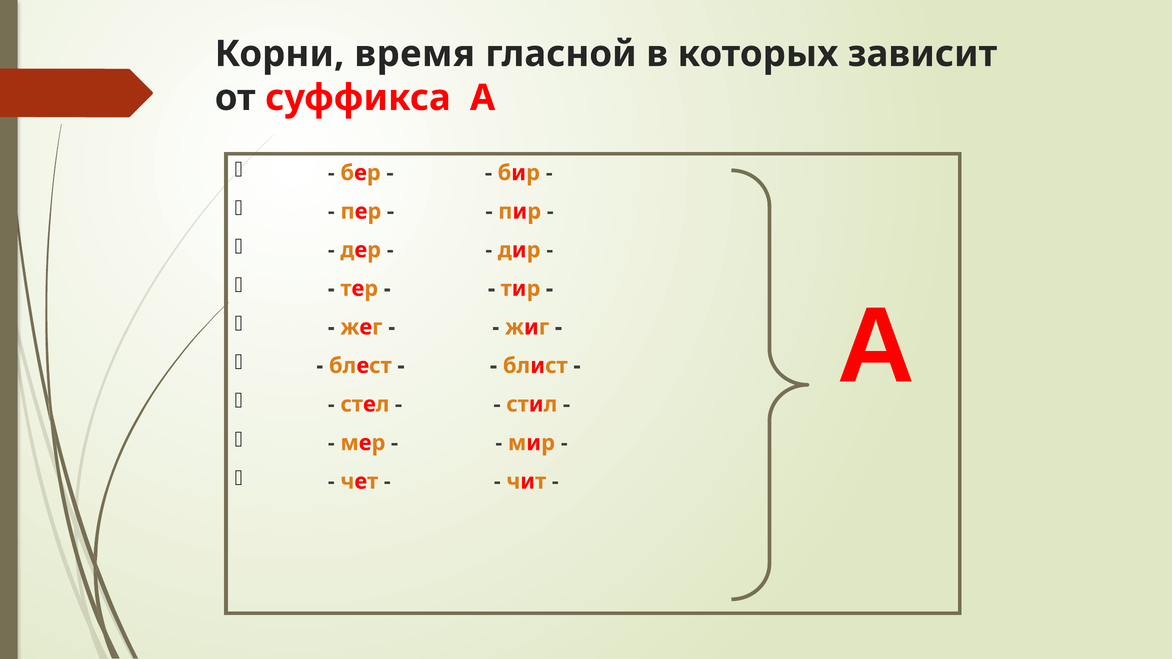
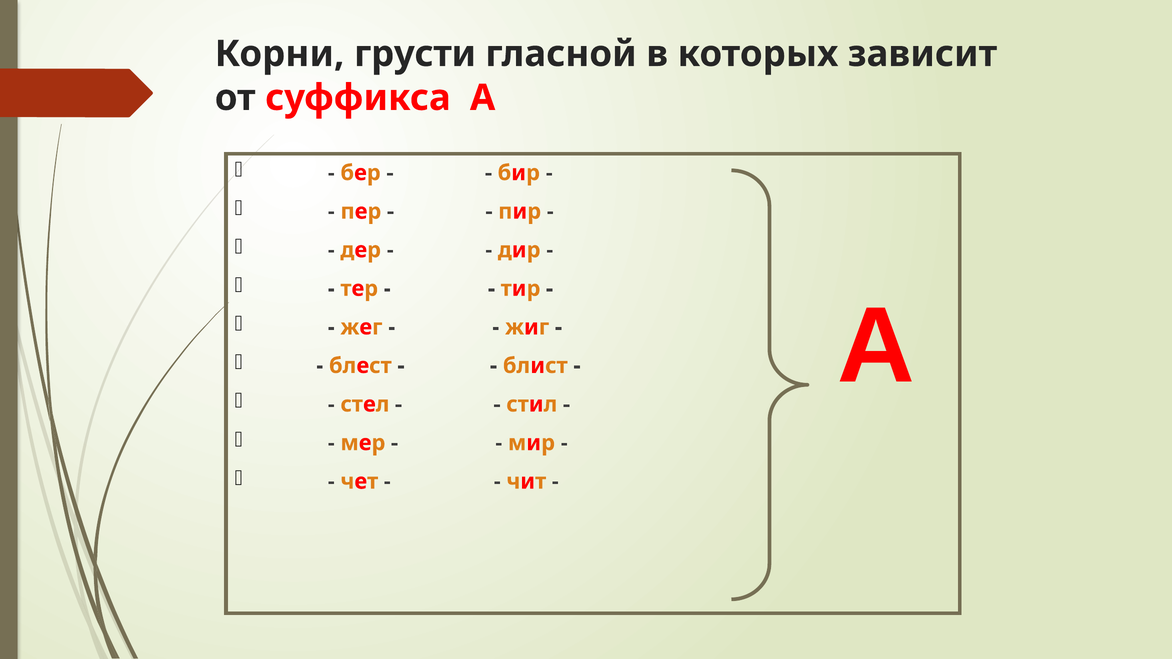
время: время -> грусти (415, 54)
